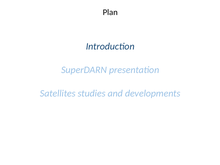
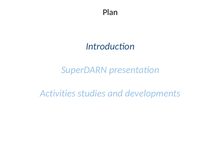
Satellites: Satellites -> Activities (58, 93)
